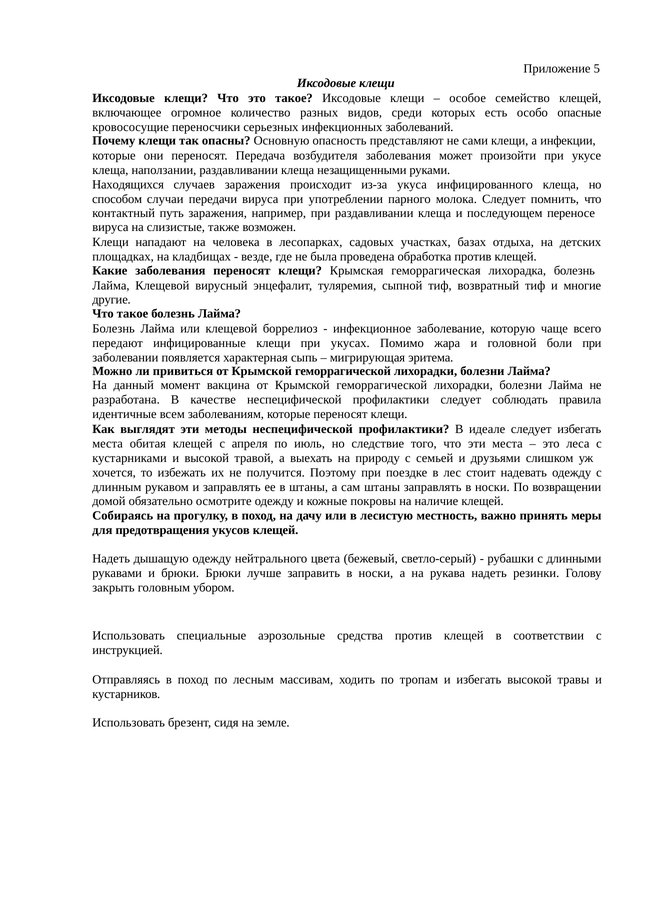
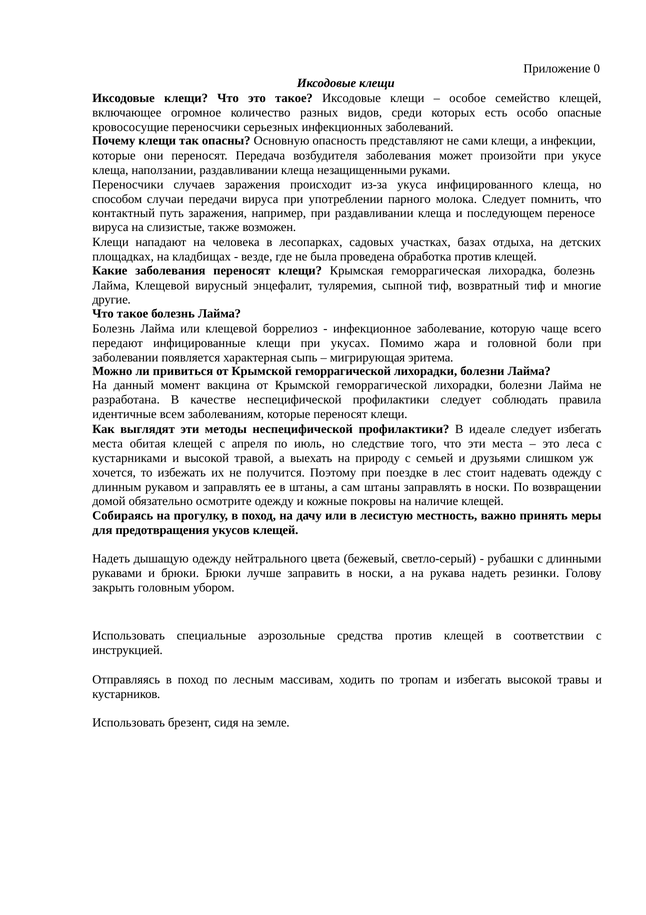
5: 5 -> 0 (597, 69)
Находящихся: Находящихся -> Переносчики (128, 184)
